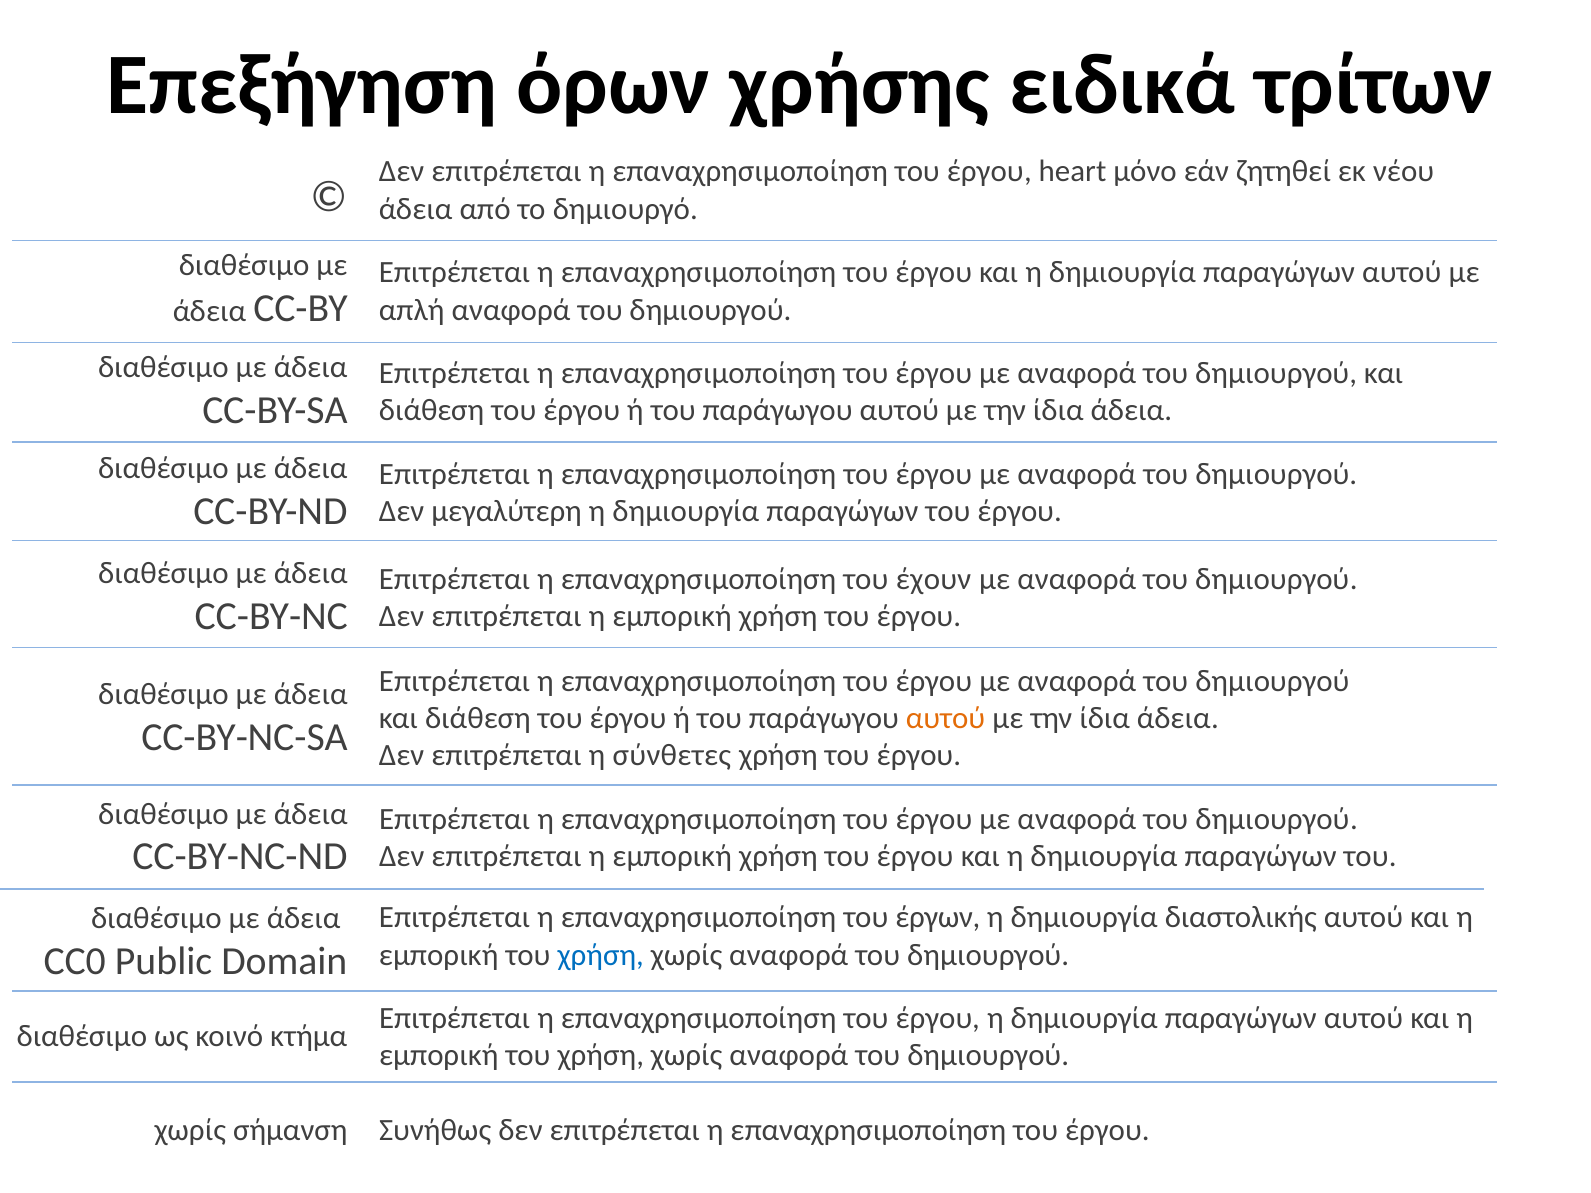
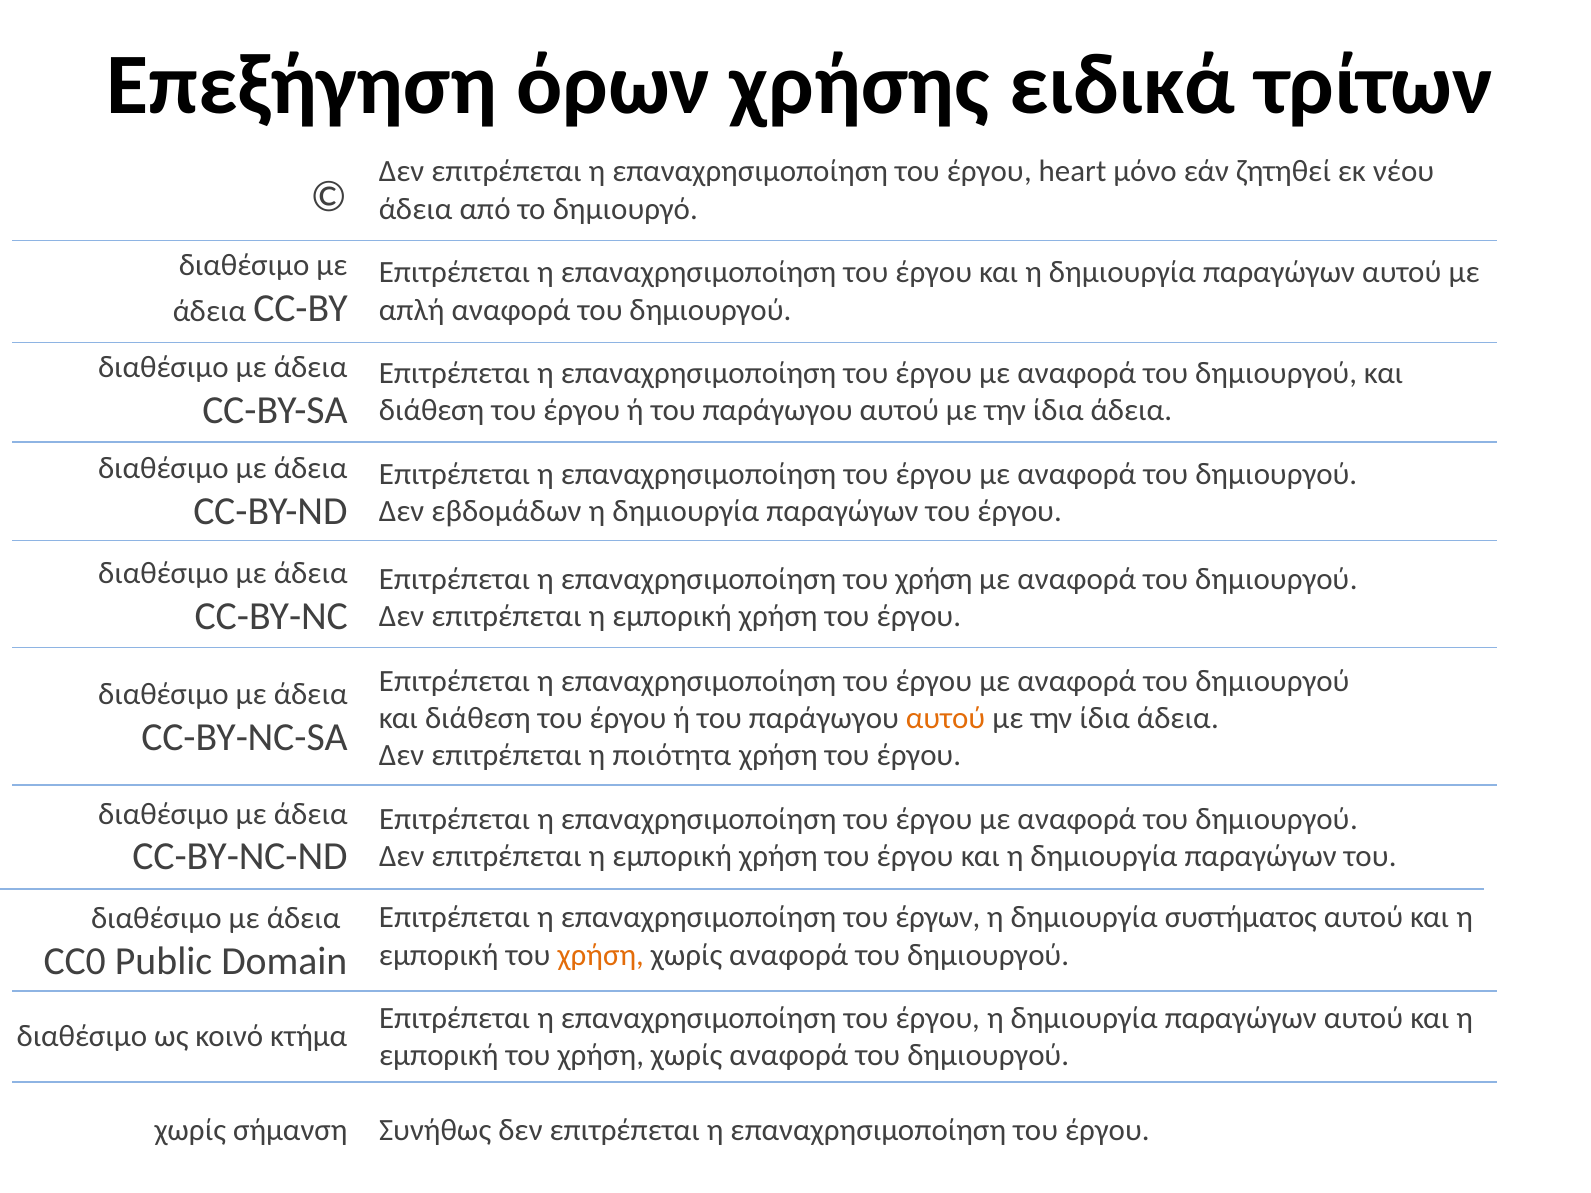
μεγαλύτερη: μεγαλύτερη -> εβδομάδων (506, 511)
επαναχρησιμοποίηση του έχουν: έχουν -> χρήση (934, 580)
σύνθετες: σύνθετες -> ποιότητα (672, 756)
διαστολικής: διαστολικής -> συστήματος (1241, 918)
χρήση colour: blue -> orange (601, 955)
